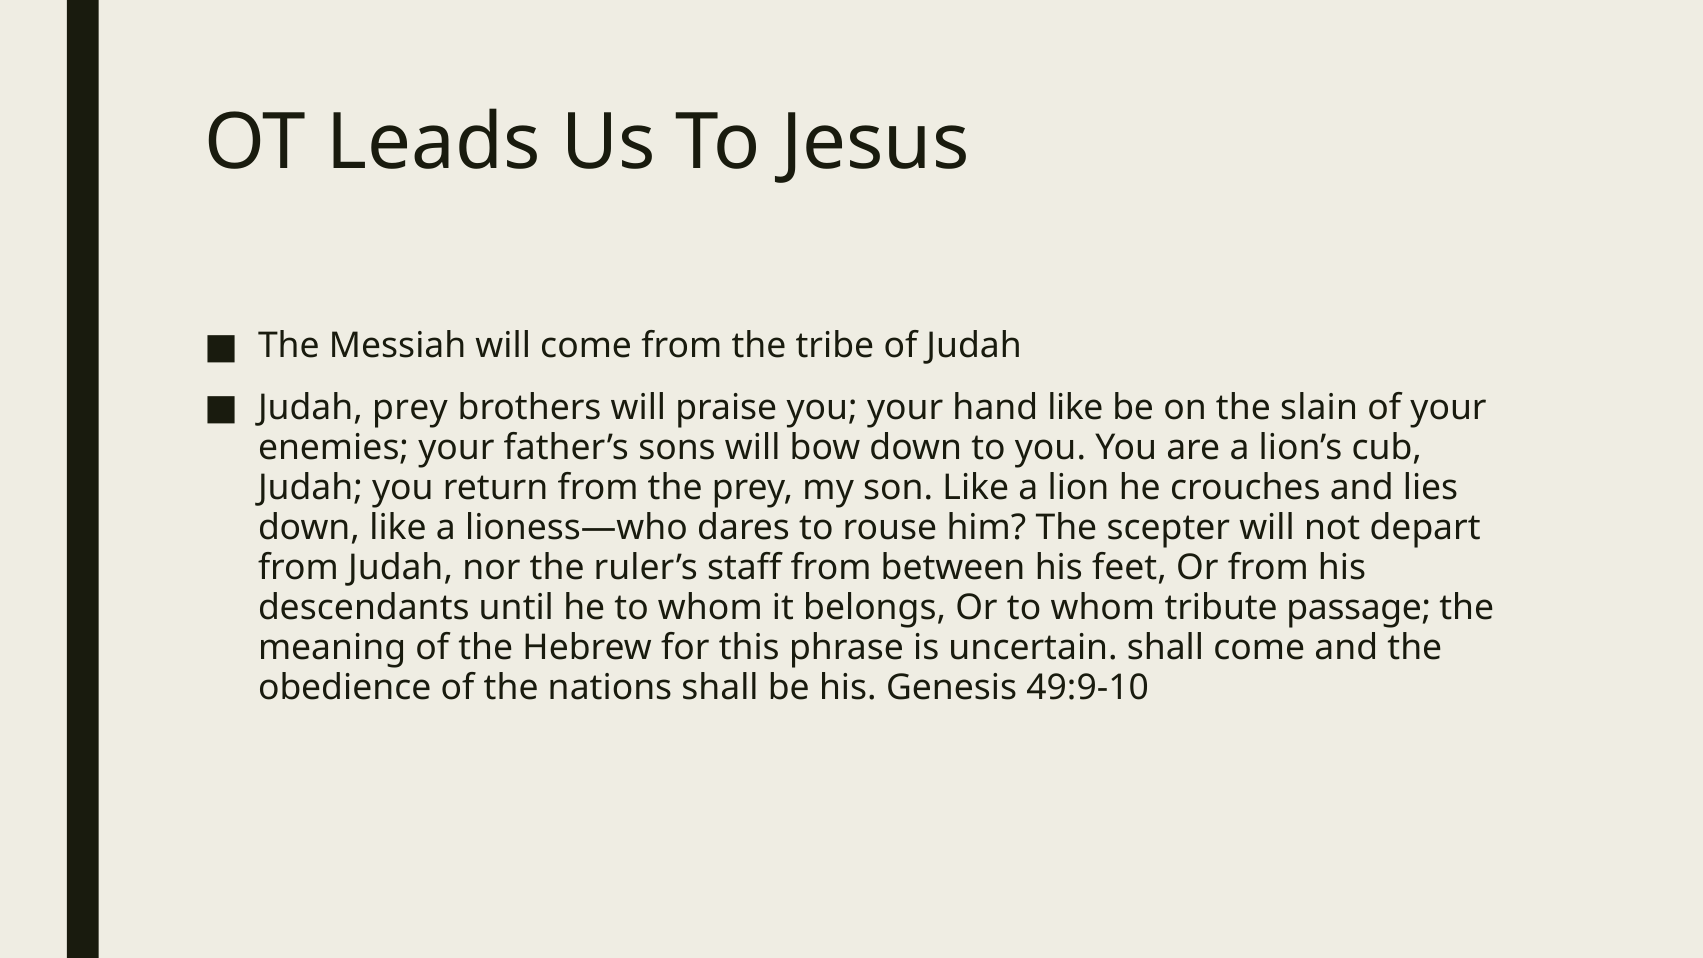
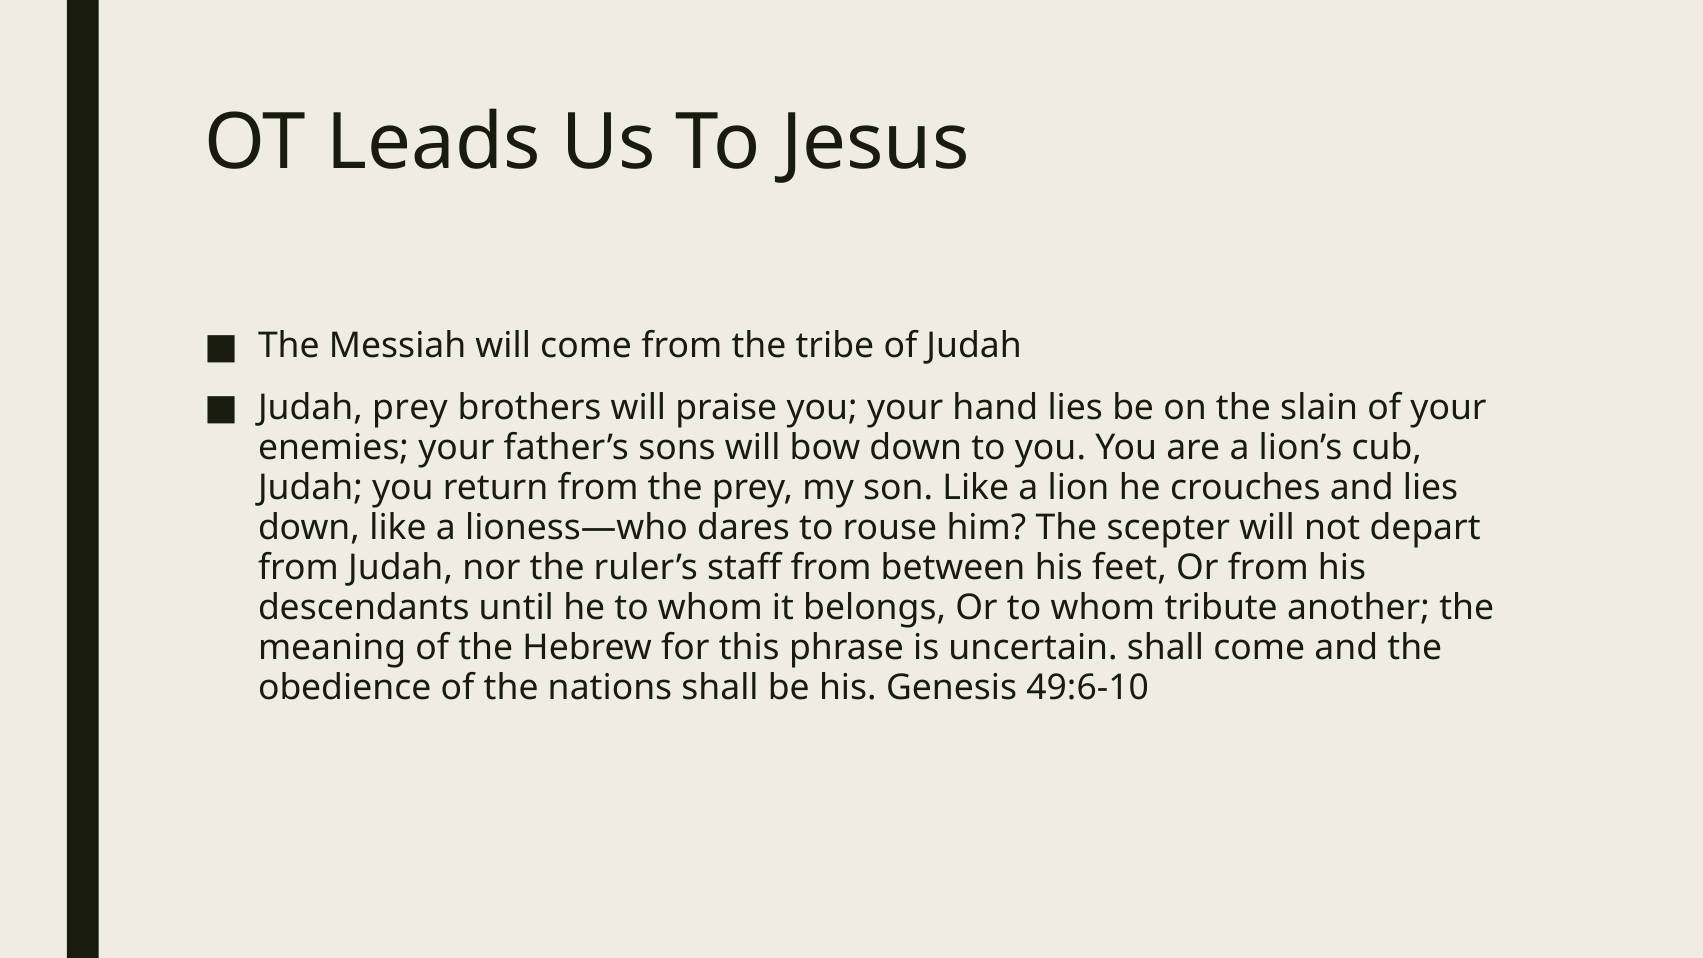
hand like: like -> lies (1075, 407)
passage: passage -> another (1359, 608)
49:9-10: 49:9-10 -> 49:6-10 (1088, 688)
